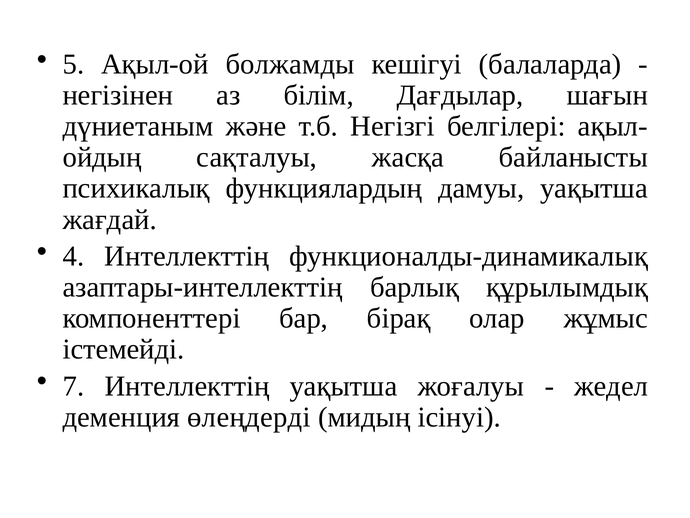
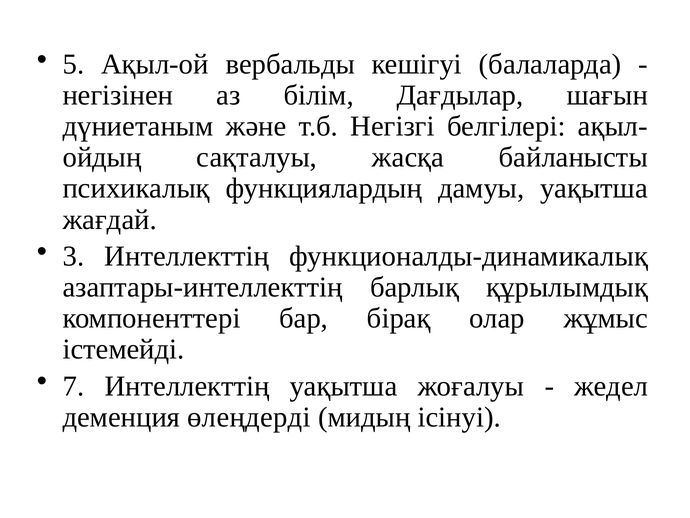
болжамды: болжамды -> вербальды (290, 64)
4: 4 -> 3 (73, 256)
